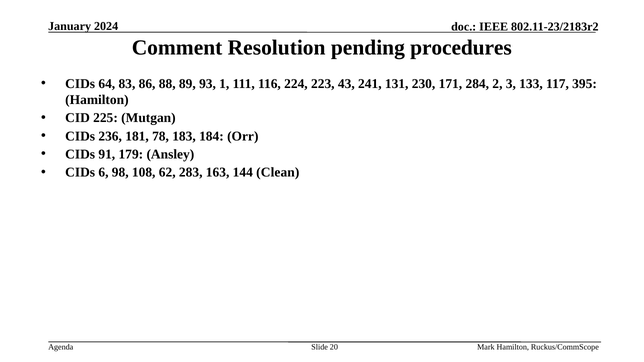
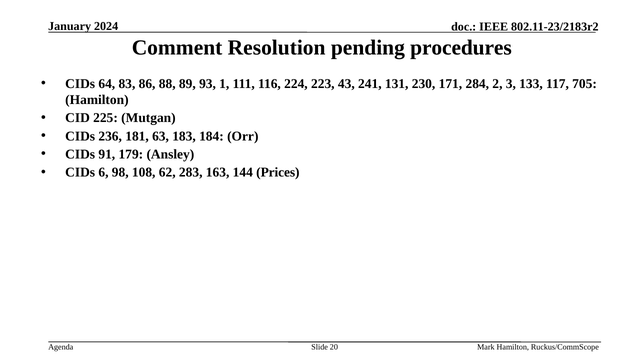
395: 395 -> 705 (585, 84)
78: 78 -> 63 (161, 136)
Clean: Clean -> Prices (278, 172)
